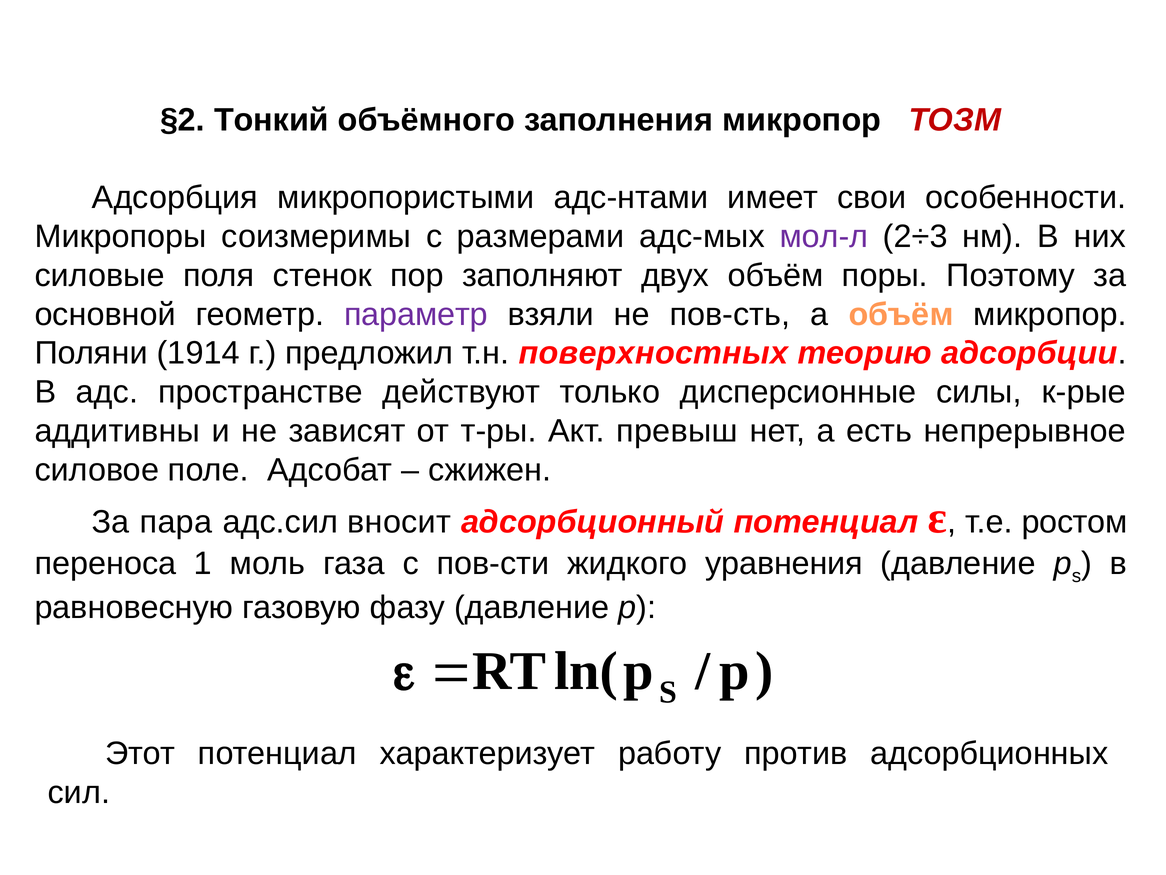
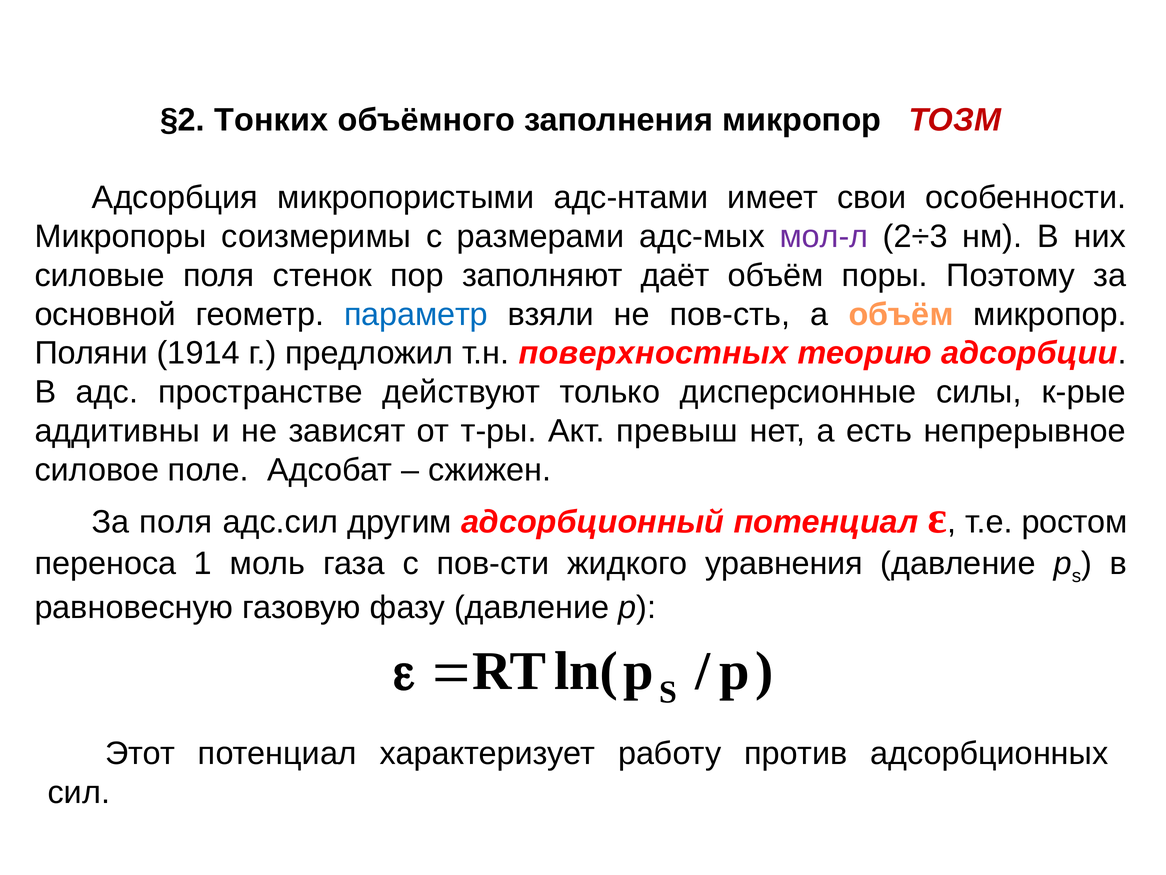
Тонкий: Тонкий -> Тонких (271, 120)
двух: двух -> даёт (675, 275)
параметр colour: purple -> blue (416, 314)
За пара: пара -> поля (176, 522)
вносит: вносит -> другим (400, 522)
